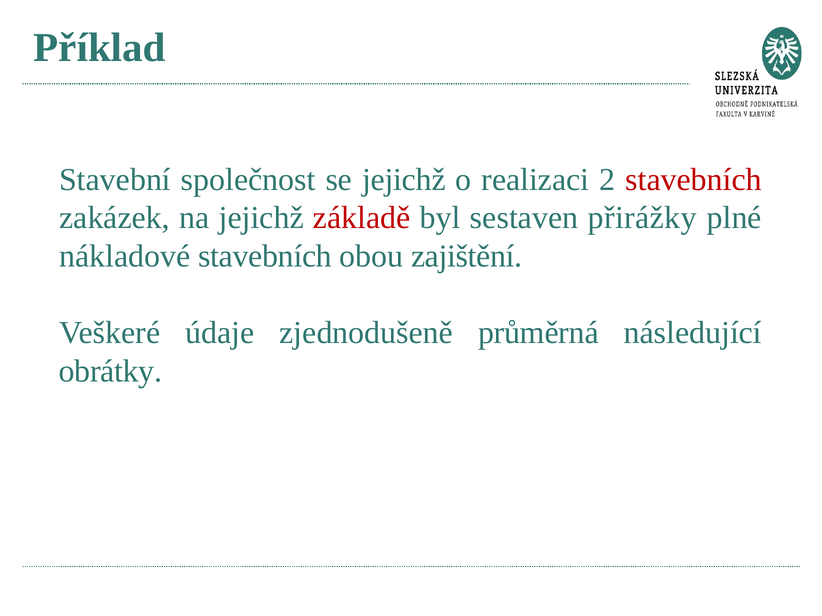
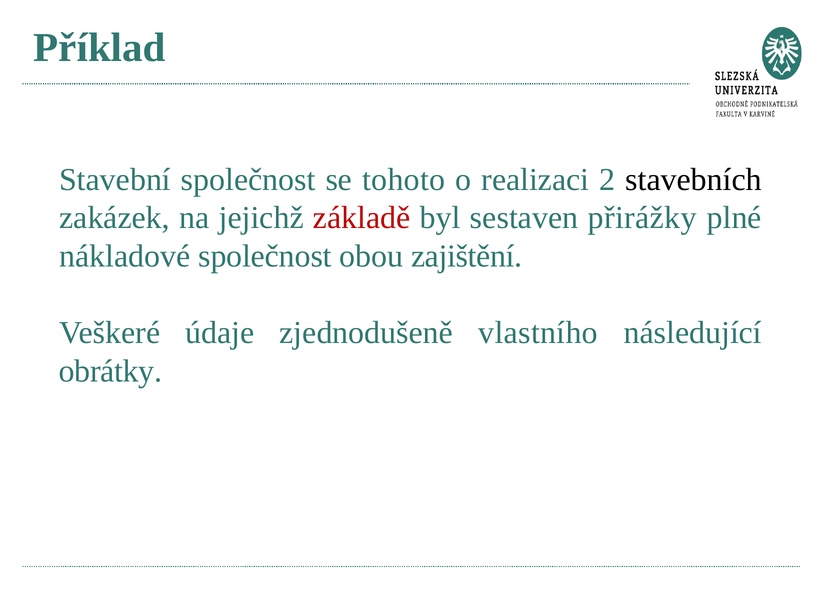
se jejichž: jejichž -> tohoto (404, 180)
stavebních colour: red -> black (694, 180)
nákladové stavebních: stavebních -> společnost (265, 256)
průměrná: průměrná -> vlastního (538, 333)
